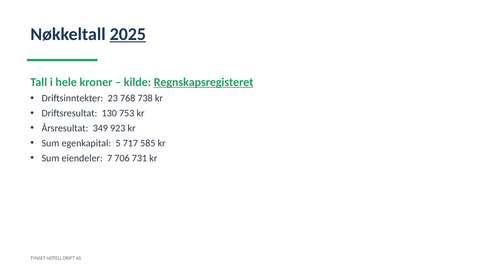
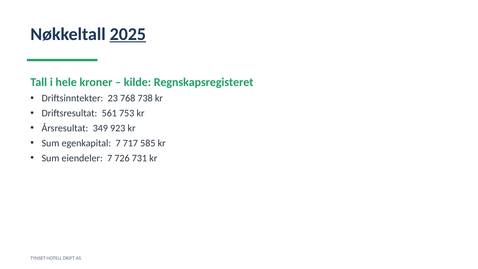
Regnskapsregisteret underline: present -> none (204, 82)
130: 130 -> 561 (109, 113)
egenkapital 5: 5 -> 7 (118, 143)
706: 706 -> 726 (122, 158)
